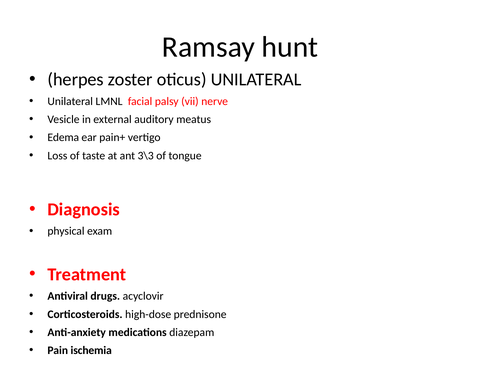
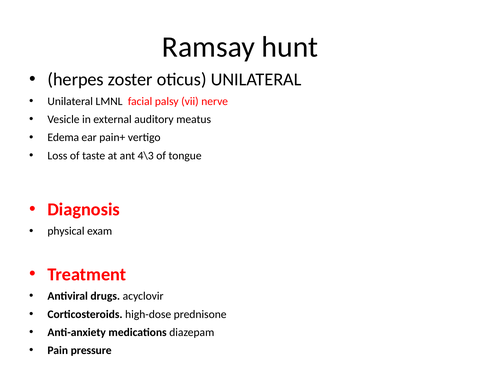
3\3: 3\3 -> 4\3 (146, 156)
ischemia: ischemia -> pressure (91, 351)
